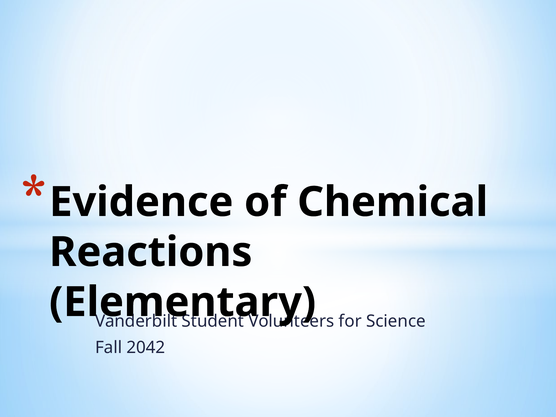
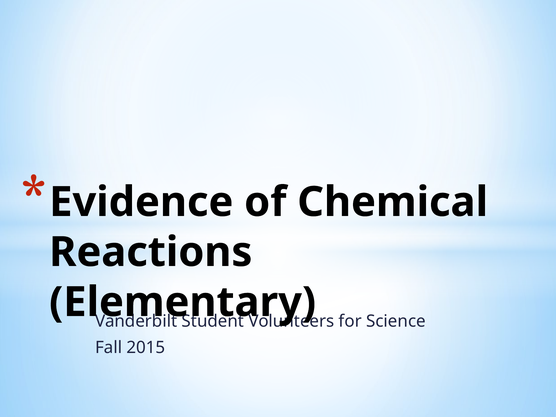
2042: 2042 -> 2015 (146, 347)
